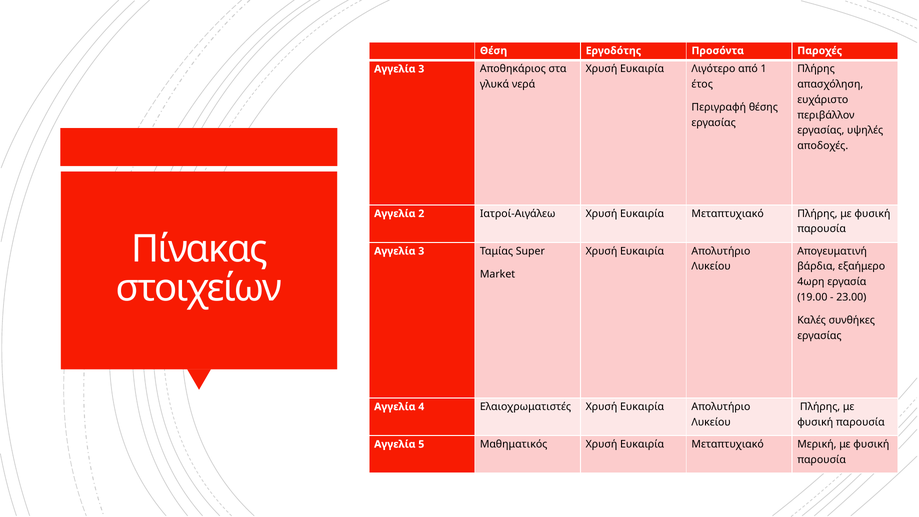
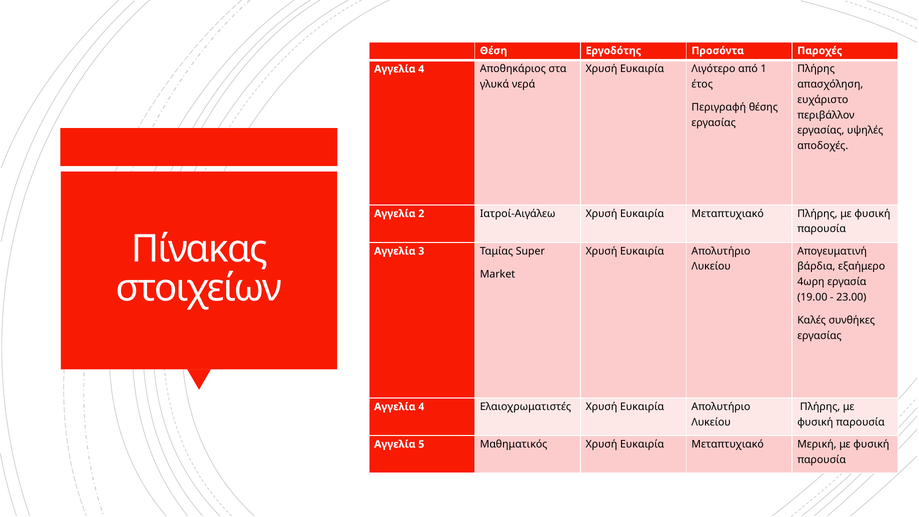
3: 3 -> 4 (421, 69)
